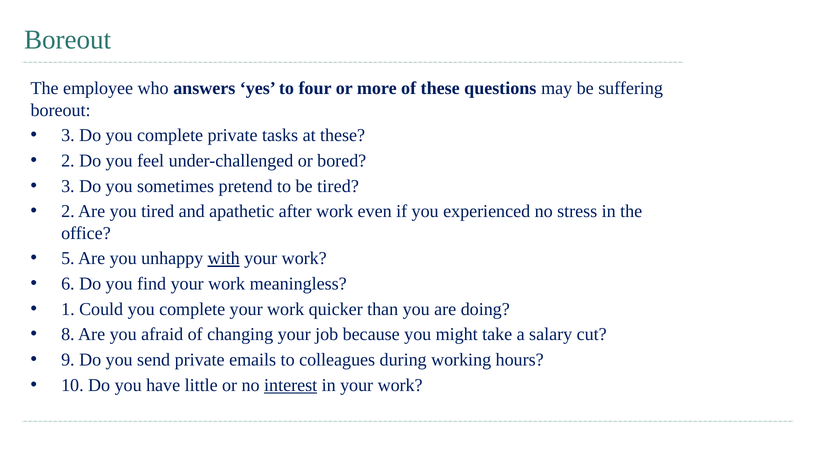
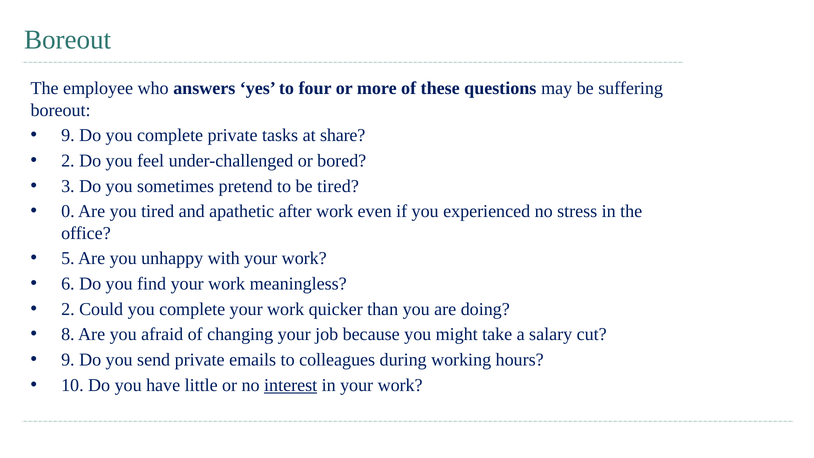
3: 3 -> 9 (68, 135)
at these: these -> share (343, 135)
2: 2 -> 0 (68, 211)
with underline: present -> none (224, 258)
1: 1 -> 2 (68, 309)
